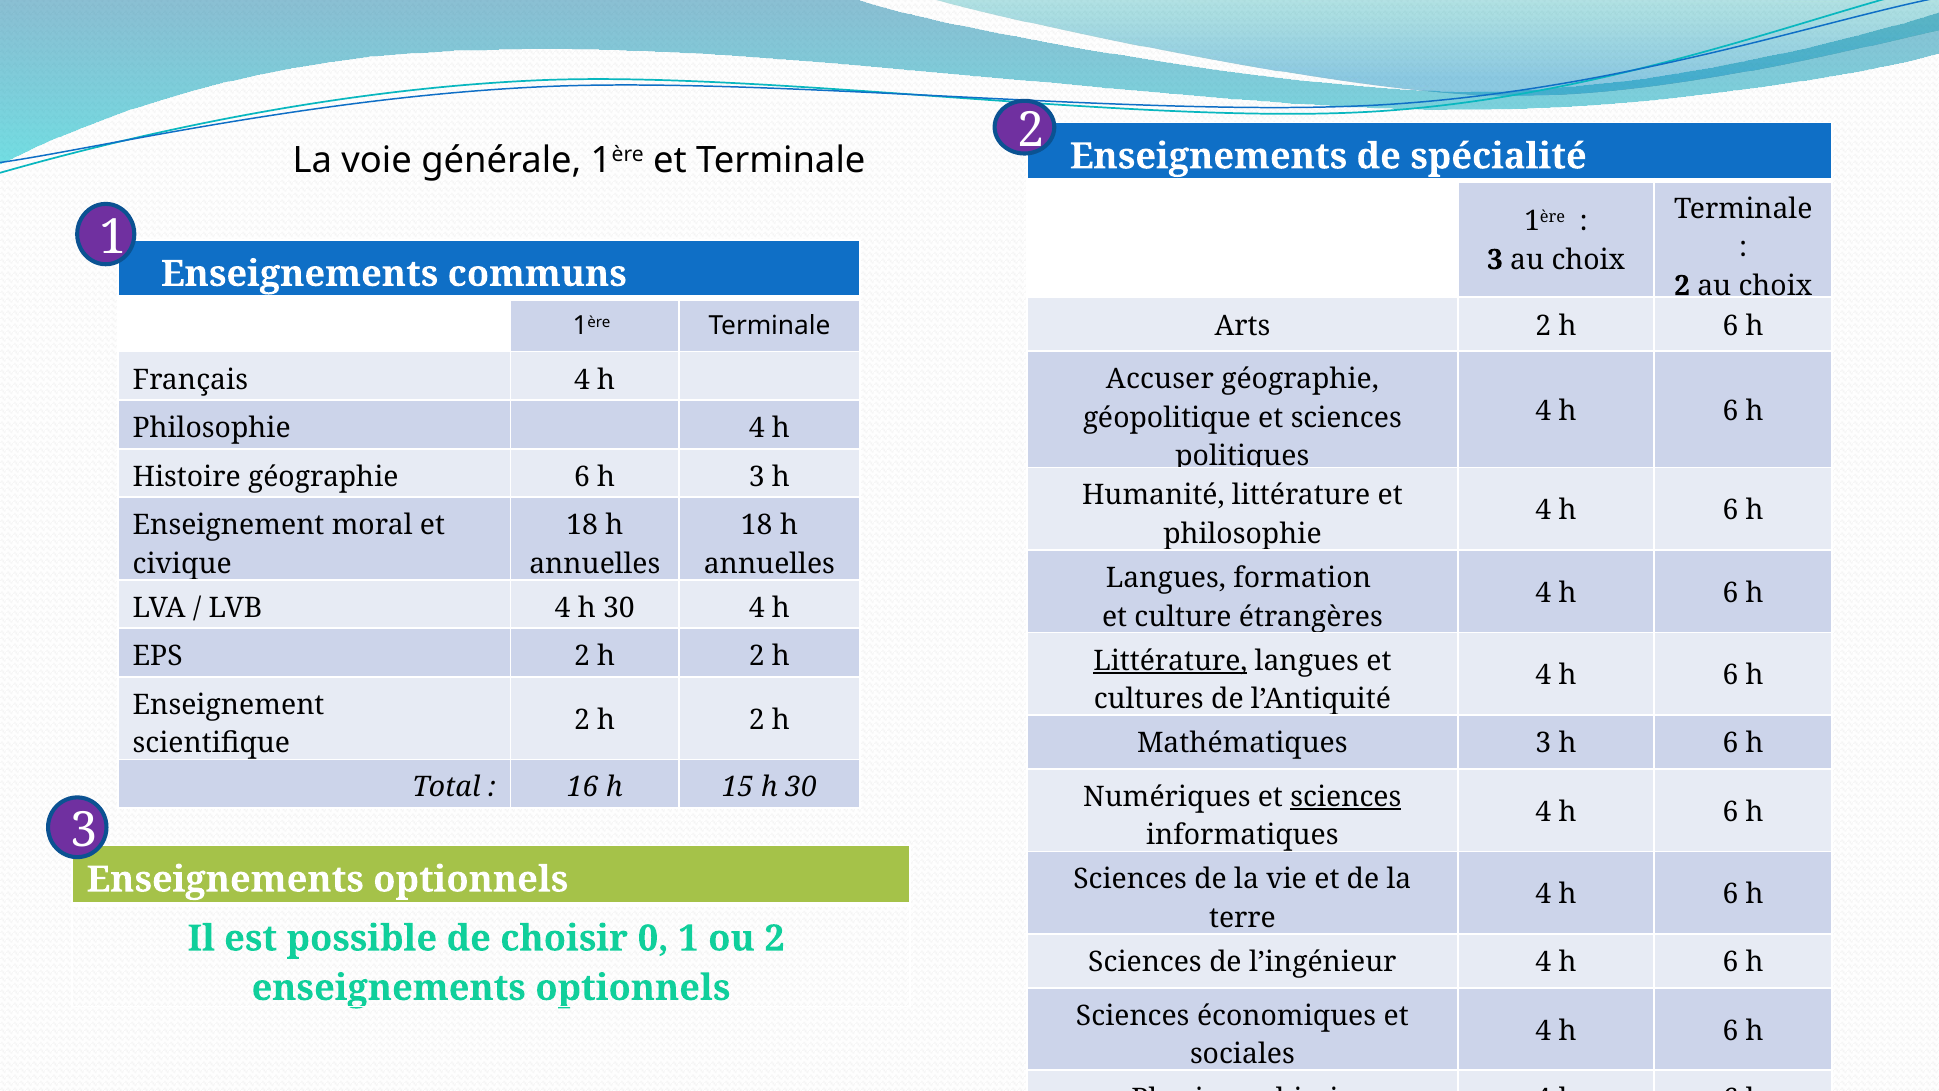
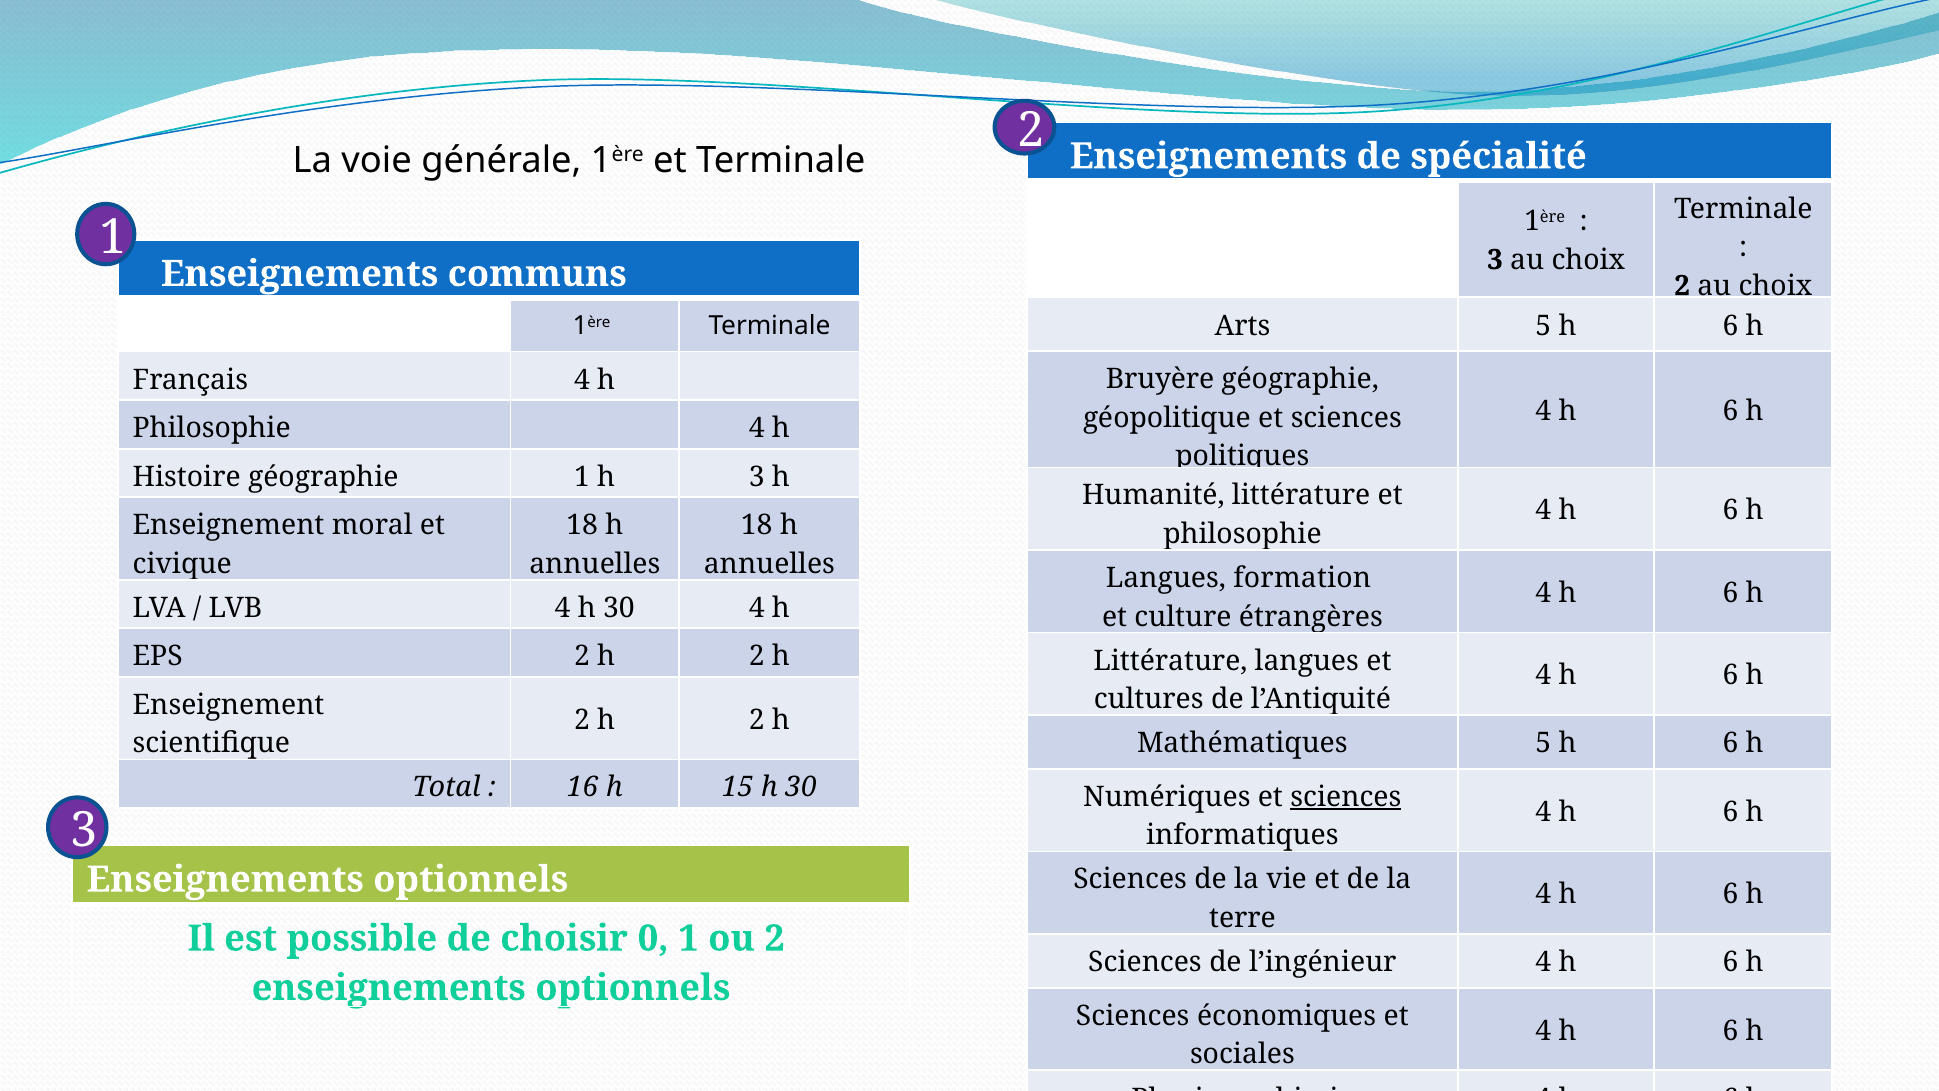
Arts 2: 2 -> 5 (1543, 326)
Accuser: Accuser -> Bruyère (1160, 379)
géographie 6: 6 -> 1 (582, 477)
Littérature underline: present -> none (1170, 660)
Mathématiques 3: 3 -> 5 (1543, 743)
